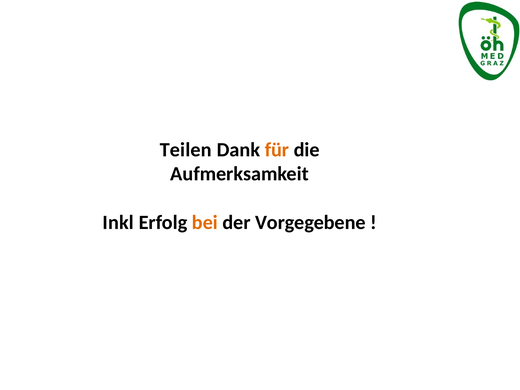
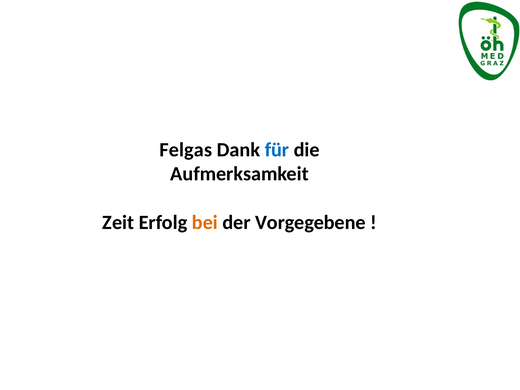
Teilen: Teilen -> Felgas (186, 150)
für colour: orange -> blue (277, 150)
Inkl: Inkl -> Zeit (118, 223)
